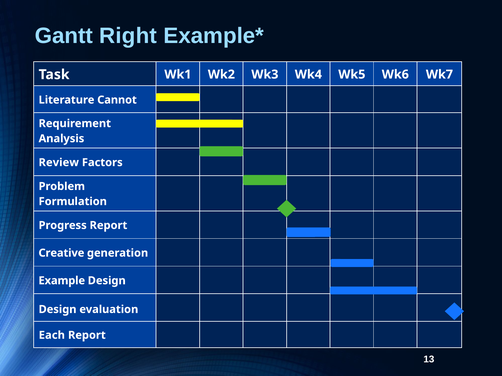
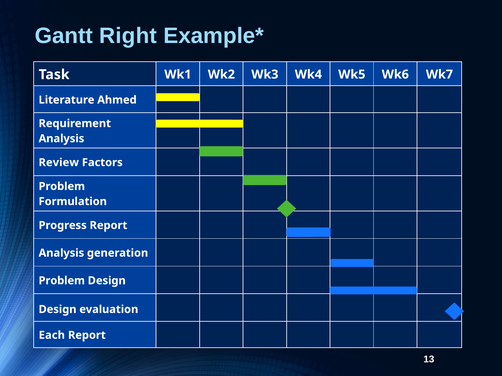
Cannot: Cannot -> Ahmed (117, 100)
Creative: Creative -> Analysis (61, 253)
Example: Example -> Problem (62, 281)
